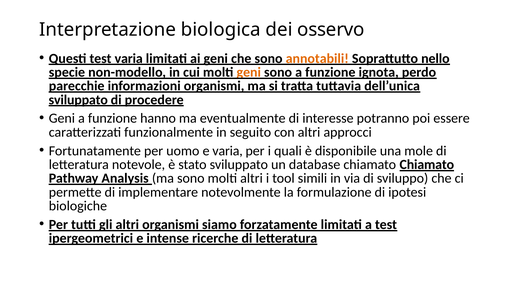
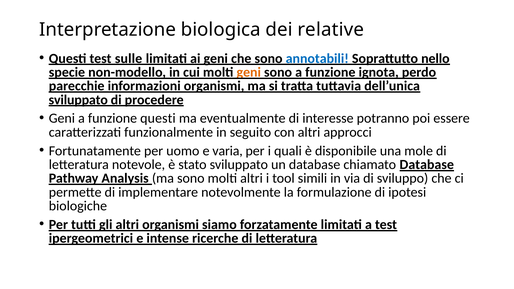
osservo: osservo -> relative (331, 30)
test varia: varia -> sulle (129, 58)
annotabili colour: orange -> blue (317, 58)
funzione hanno: hanno -> questi (158, 118)
chiamato Chiamato: Chiamato -> Database (427, 165)
